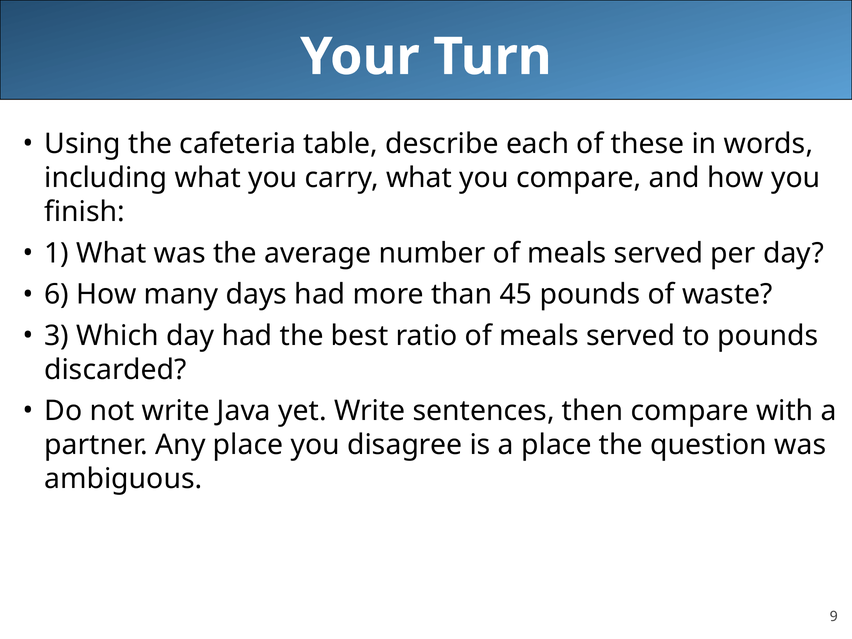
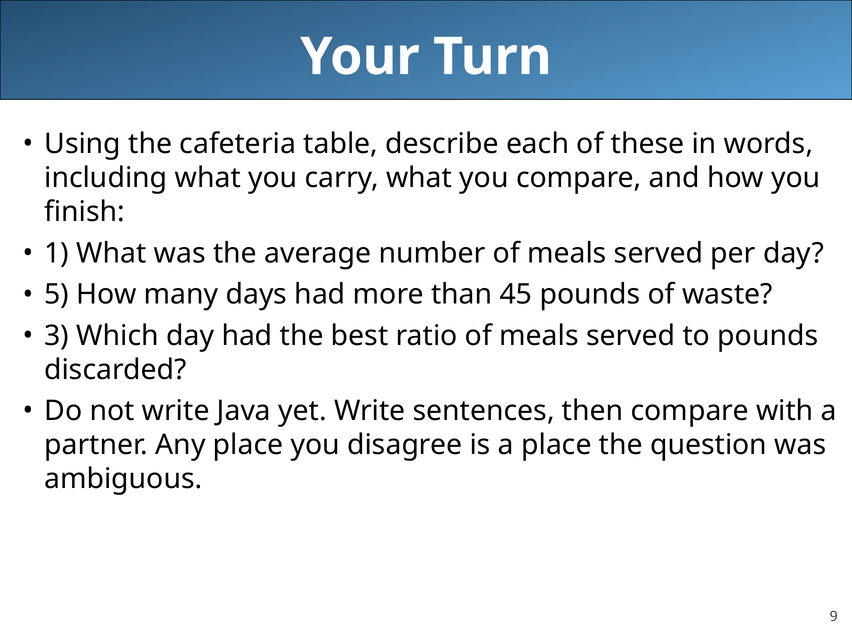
6: 6 -> 5 (57, 294)
